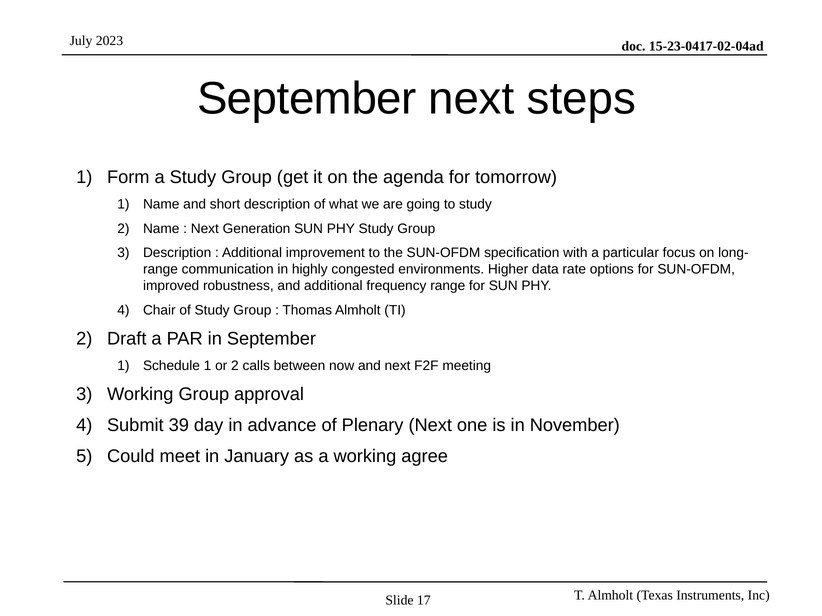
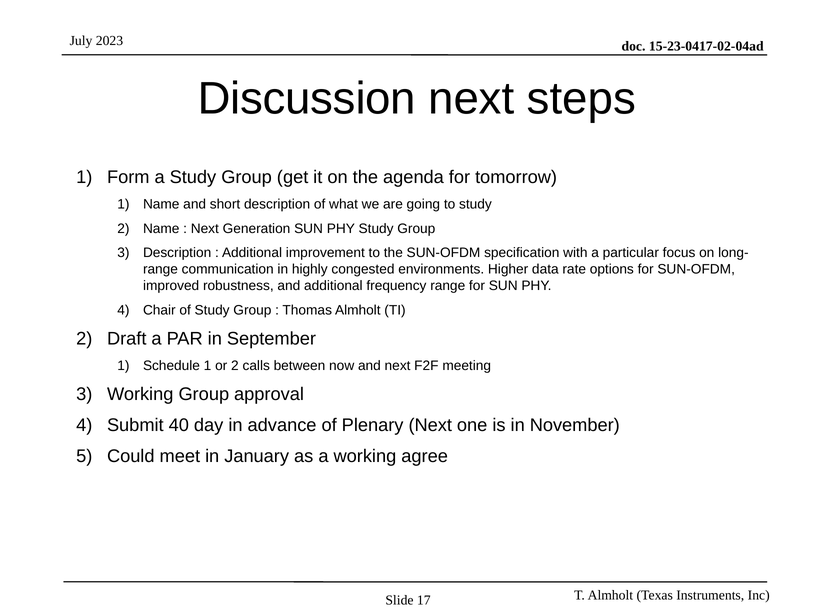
September: September -> Discussion (307, 99)
39: 39 -> 40 (179, 426)
